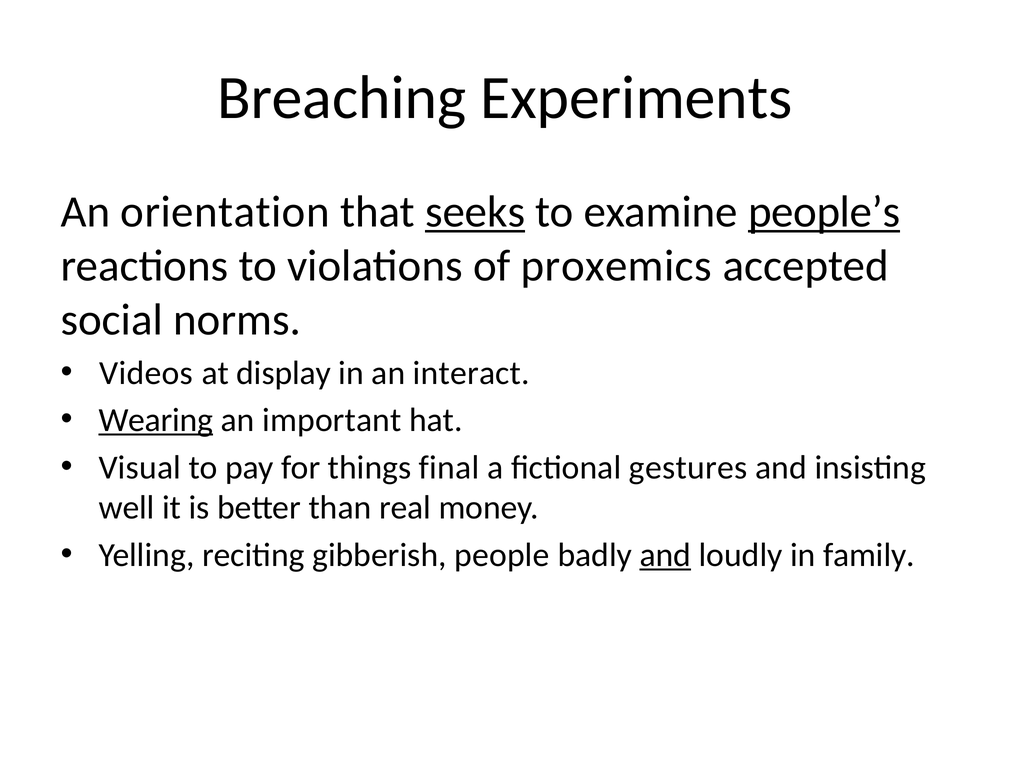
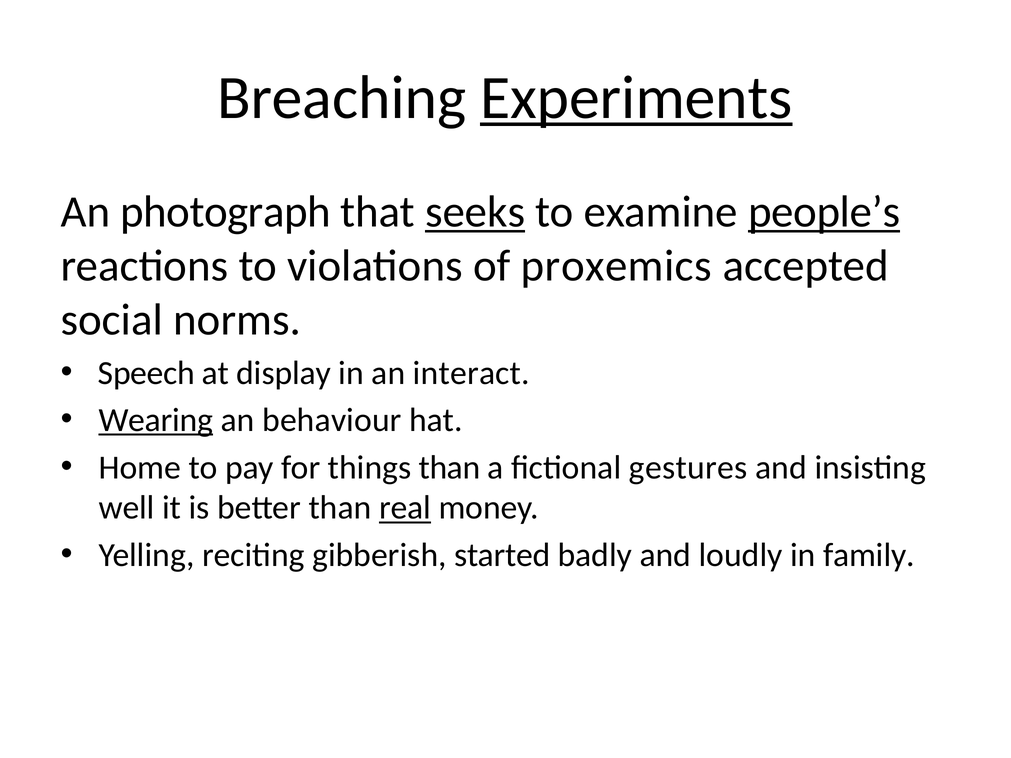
Experiments underline: none -> present (636, 98)
orientation: orientation -> photograph (225, 212)
Videos: Videos -> Speech (146, 373)
important: important -> behaviour (332, 420)
Visual: Visual -> Home (140, 468)
things final: final -> than (449, 468)
real underline: none -> present (405, 508)
people: people -> started (502, 555)
and underline: present -> none (665, 555)
